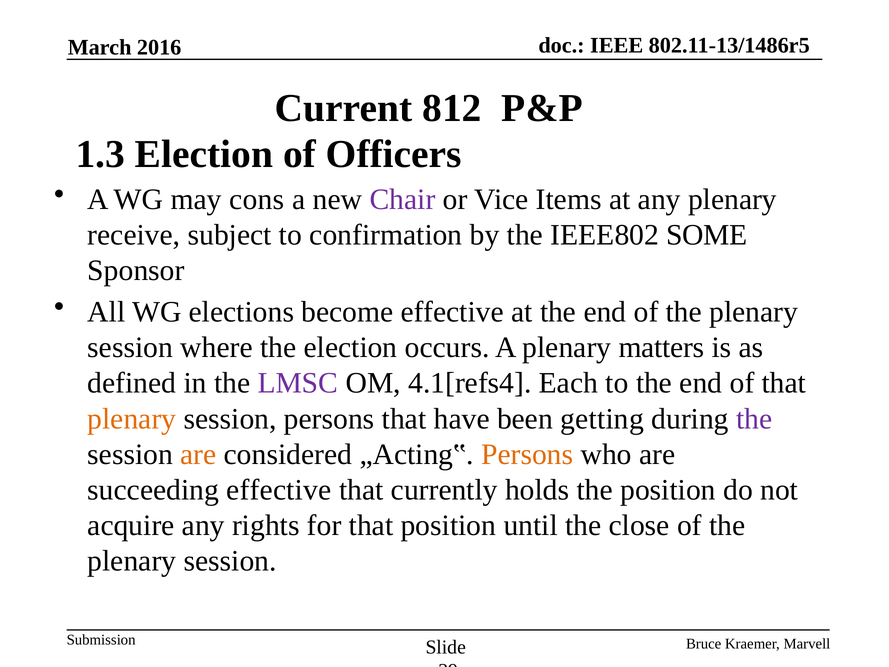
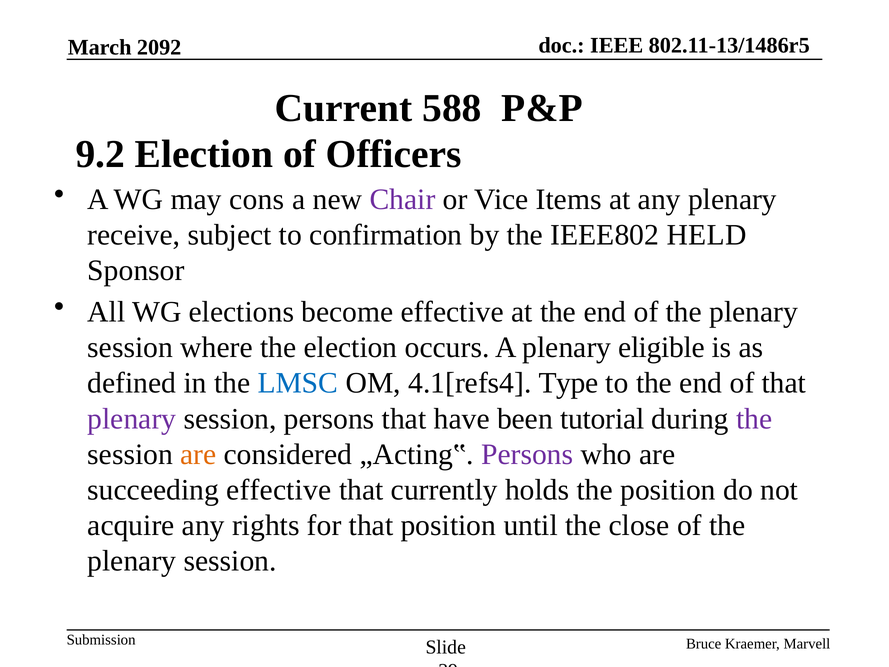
2016: 2016 -> 2092 (159, 47)
812: 812 -> 588 (452, 108)
1.3: 1.3 -> 9.2 (100, 154)
SOME: SOME -> HELD (707, 235)
matters: matters -> eligible (662, 347)
LMSC colour: purple -> blue (298, 383)
Each: Each -> Type (569, 383)
plenary colour: orange -> purple (132, 419)
getting: getting -> tutorial (602, 419)
Persons colour: orange -> purple (527, 454)
